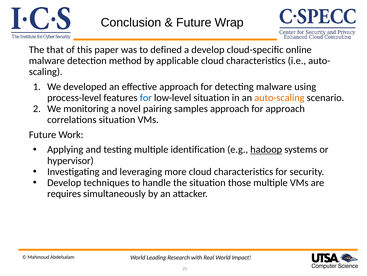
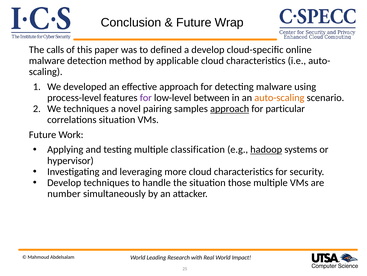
that: that -> calls (55, 50)
for colour: blue -> purple (146, 98)
low-level situation: situation -> between (212, 98)
We monitoring: monitoring -> techniques (86, 109)
approach underline: none -> present (230, 109)
for approach: approach -> particular (285, 109)
identification: identification -> classification (198, 149)
requires: requires -> number (64, 193)
